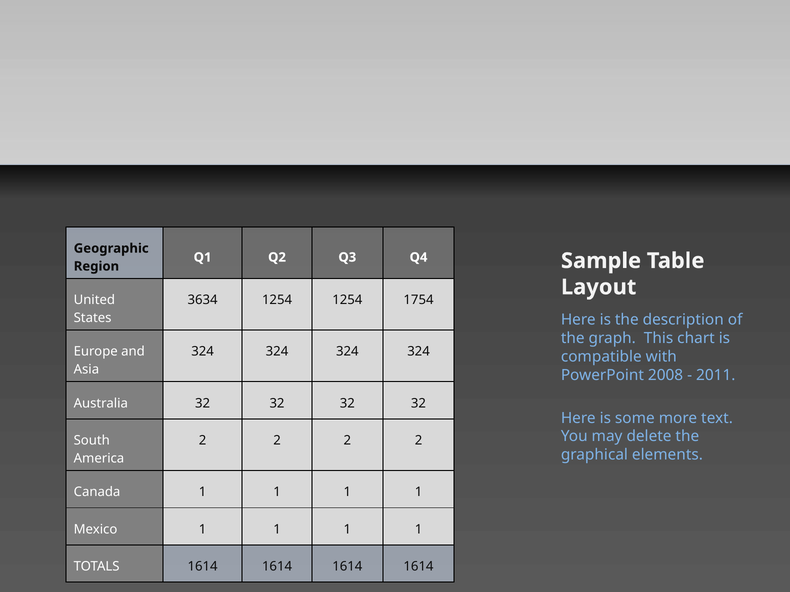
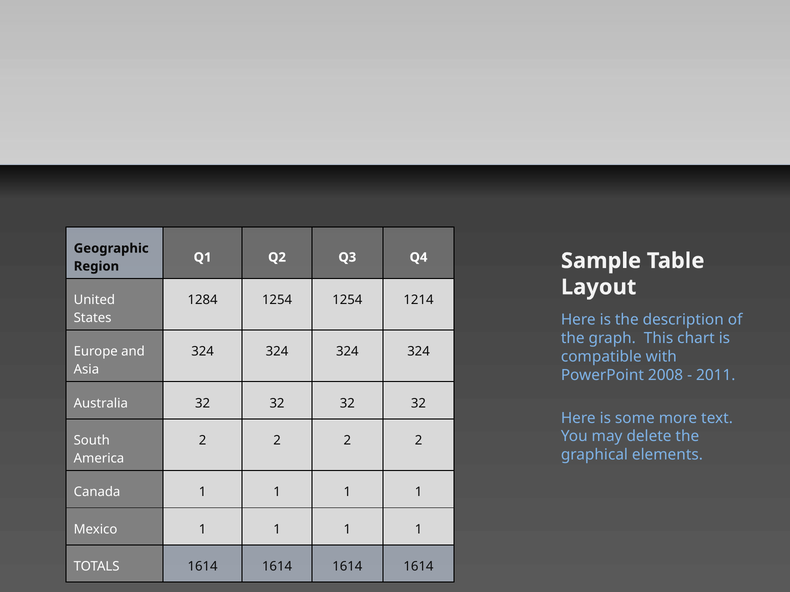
3634: 3634 -> 1284 (203, 300)
1754: 1754 -> 1214 (419, 300)
